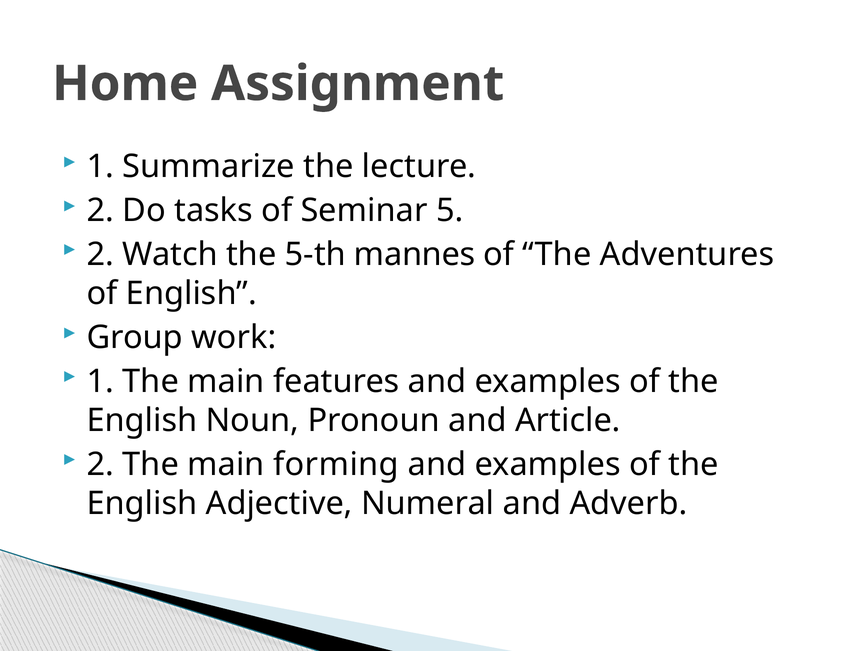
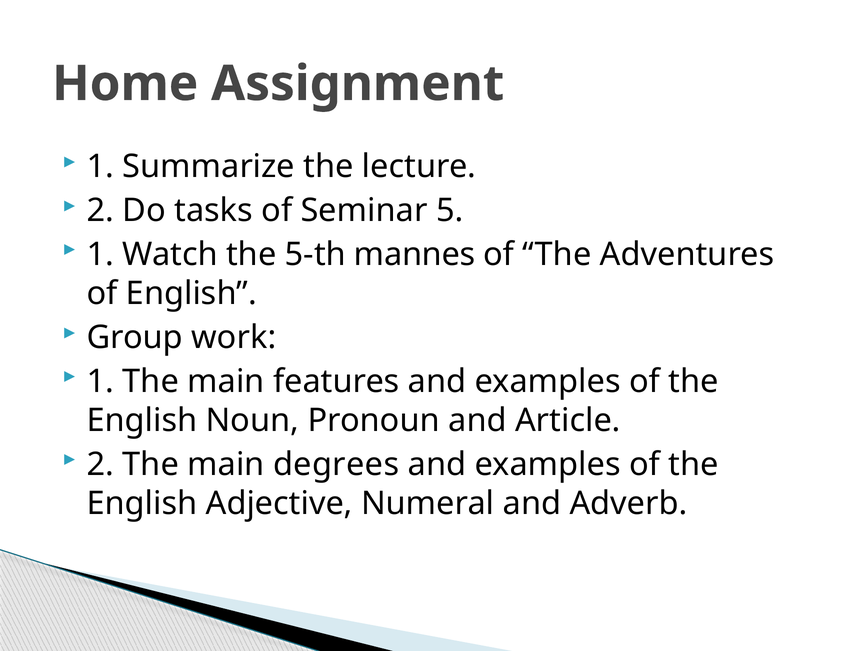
2: 2 -> 1 (100, 255)
forming: forming -> degrees (336, 464)
